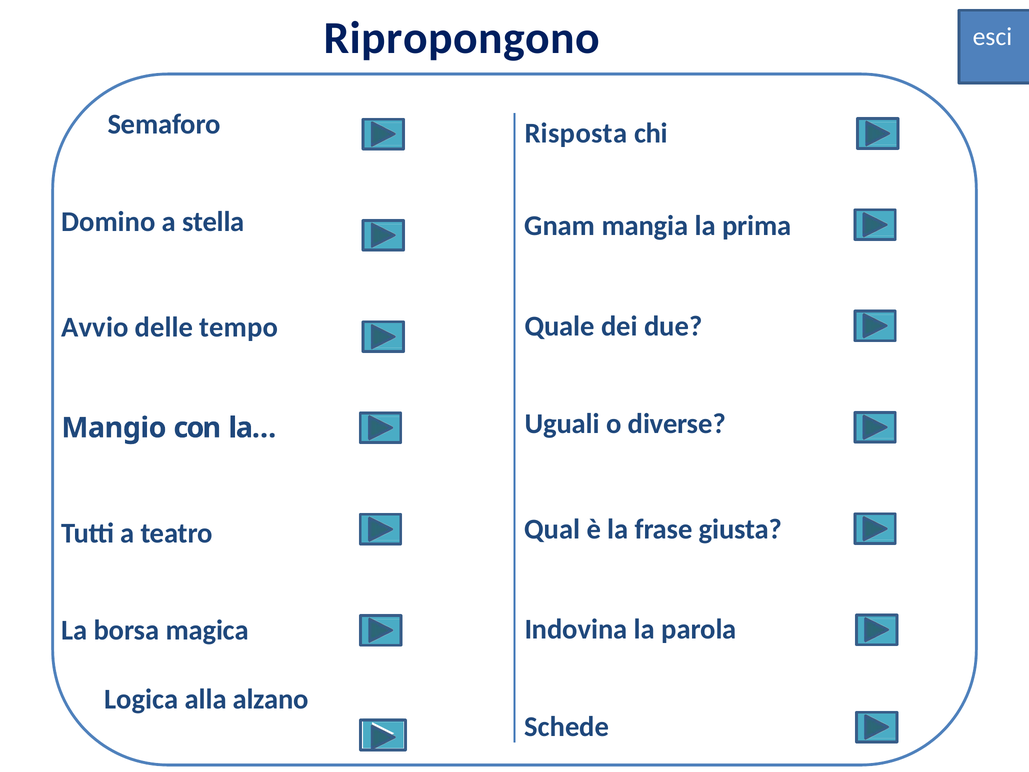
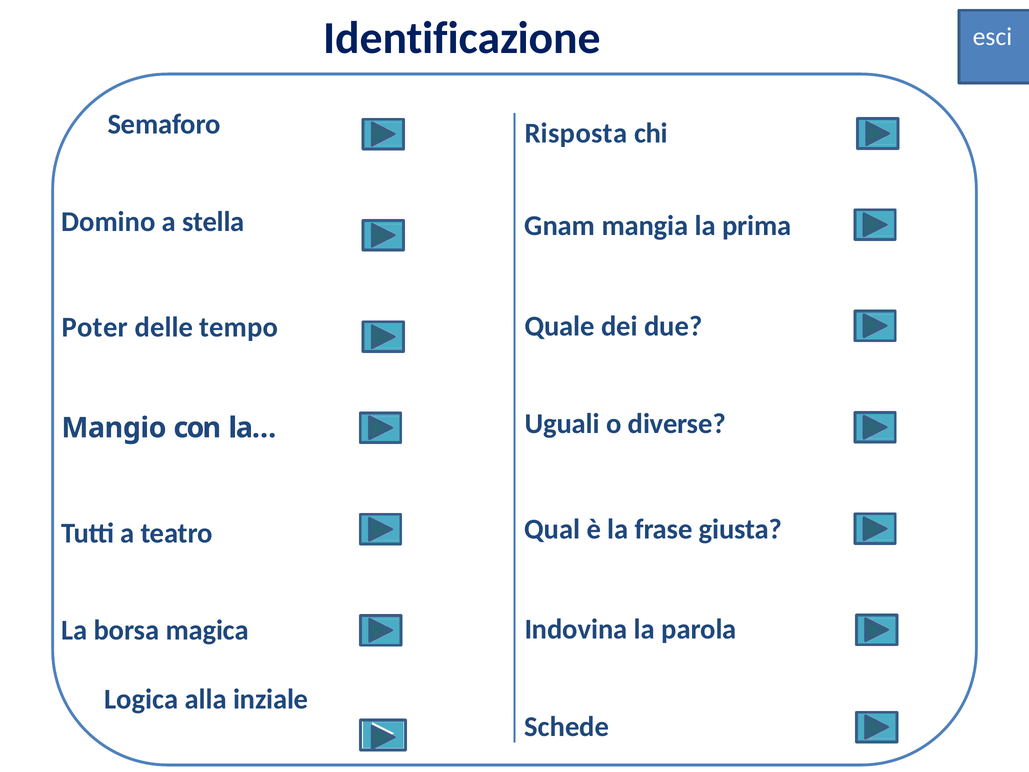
Ripropongono: Ripropongono -> Identificazione (462, 38)
Avvio: Avvio -> Poter (95, 327)
alzano: alzano -> inziale (271, 699)
